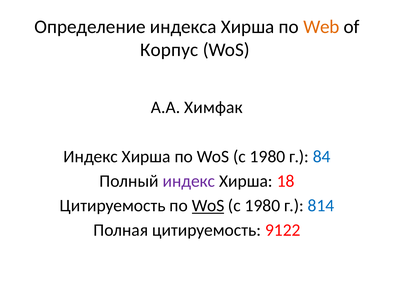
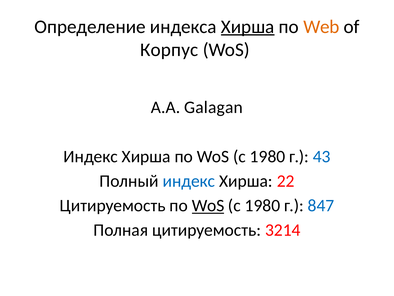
Хирша underline: none -> present (248, 27)
Химфак: Химфак -> Galagan (213, 107)
84: 84 -> 43 (322, 156)
индекс colour: purple -> blue (189, 181)
18: 18 -> 22 (286, 181)
814: 814 -> 847 (321, 205)
9122: 9122 -> 3214 (283, 230)
